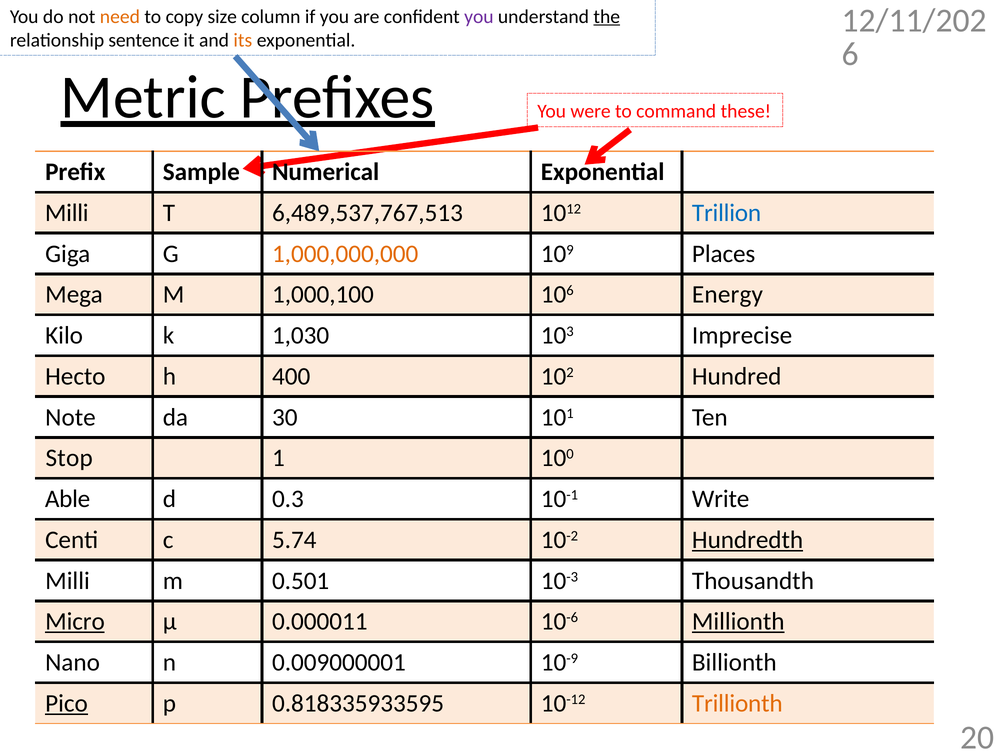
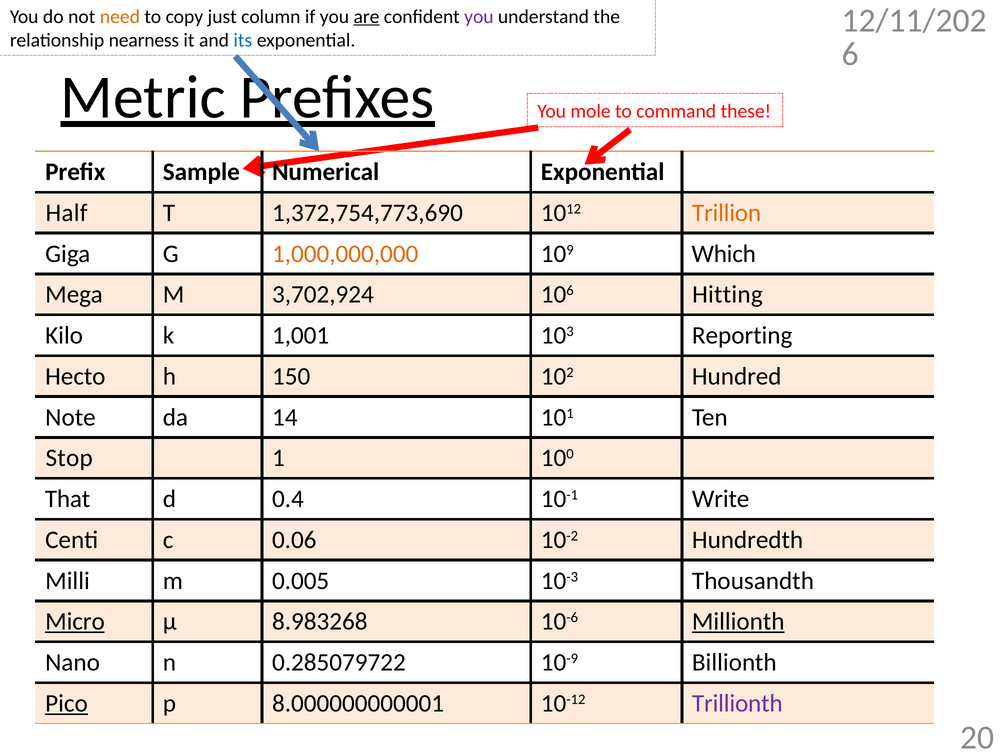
size: size -> just (222, 17)
are underline: none -> present (367, 17)
the underline: present -> none (607, 17)
sentence: sentence -> nearness (144, 40)
its colour: orange -> blue (243, 40)
were: were -> mole (591, 111)
Milli: Milli -> Half (67, 213)
6,489,537,767,513: 6,489,537,767,513 -> 1,372,754,773,690 (367, 213)
Trillion colour: blue -> orange (727, 213)
Places: Places -> Which (724, 254)
1,000,100: 1,000,100 -> 3,702,924 (323, 295)
Energy: Energy -> Hitting (727, 295)
1,030: 1,030 -> 1,001 (301, 336)
Imprecise: Imprecise -> Reporting (742, 336)
400: 400 -> 150 (291, 376)
30: 30 -> 14 (285, 417)
Able: Able -> That (68, 499)
0.3: 0.3 -> 0.4 (288, 499)
5.74: 5.74 -> 0.06 (294, 540)
Hundredth underline: present -> none (748, 540)
0.501: 0.501 -> 0.005 (301, 581)
0.000011: 0.000011 -> 8.983268 (320, 622)
0.009000001: 0.009000001 -> 0.285079722 (339, 663)
0.818335933595: 0.818335933595 -> 8.000000000001 (358, 703)
Trillionth colour: orange -> purple (737, 703)
